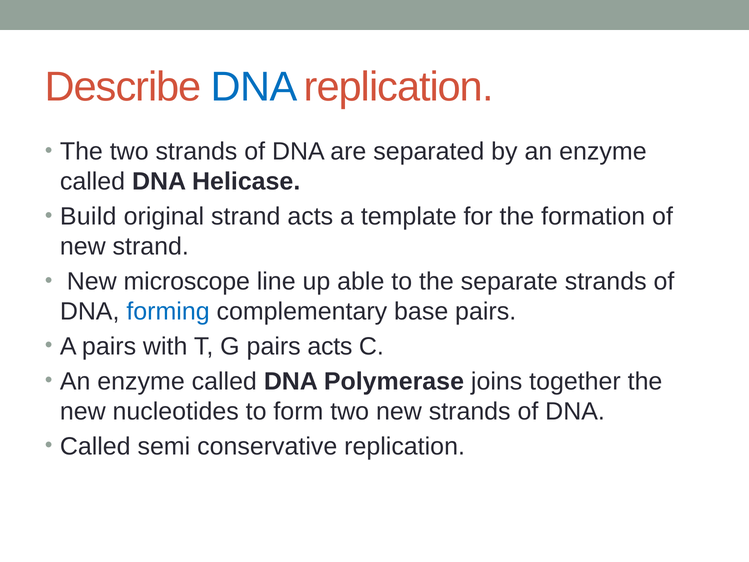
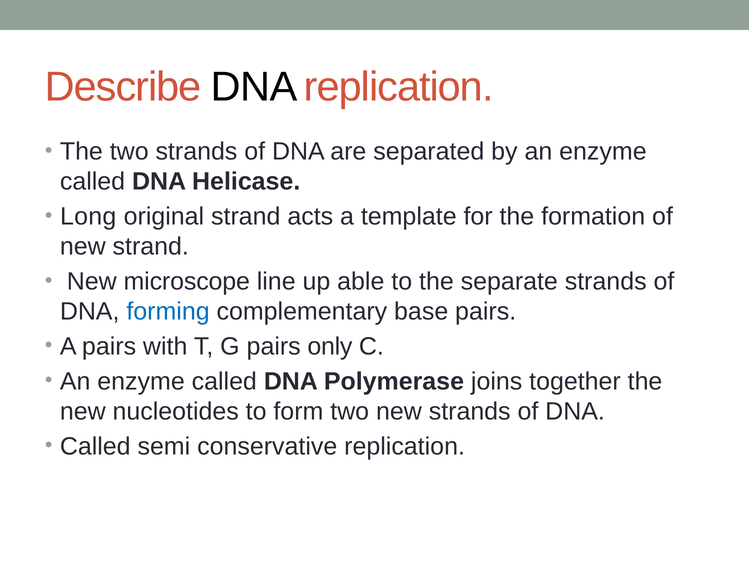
DNA colour: blue -> black (254, 87)
Build: Build -> Long (88, 216)
pairs acts: acts -> only (330, 346)
